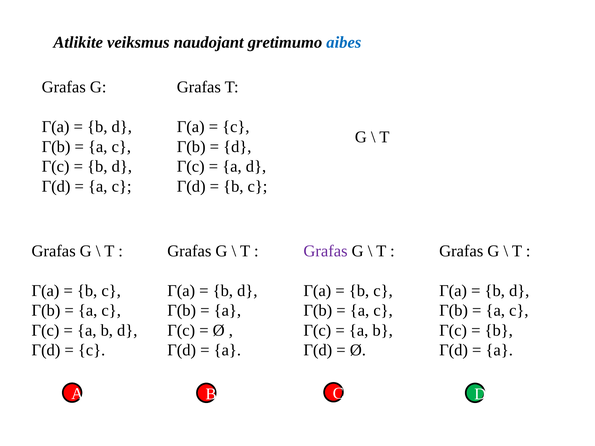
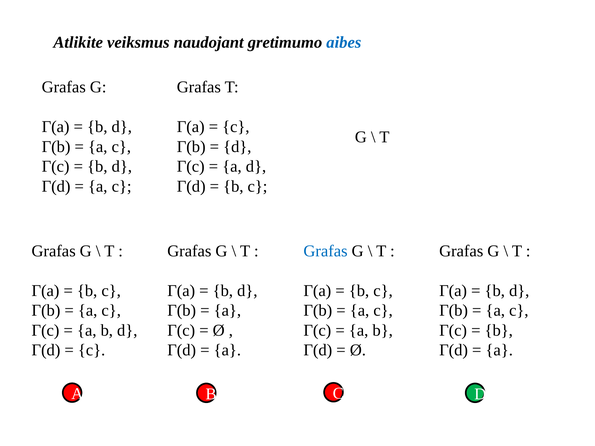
Grafas colour: purple -> blue (325, 251)
